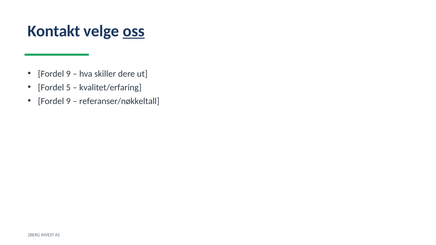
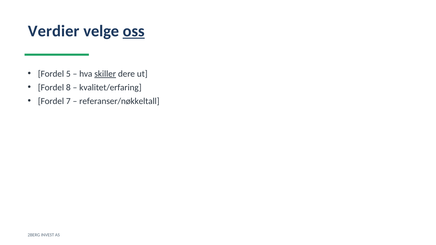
Kontakt: Kontakt -> Verdier (54, 31)
9: 9 -> 5 (68, 74)
skiller underline: none -> present (105, 74)
5: 5 -> 8 (68, 87)
9: 9 -> 7 (68, 101)
